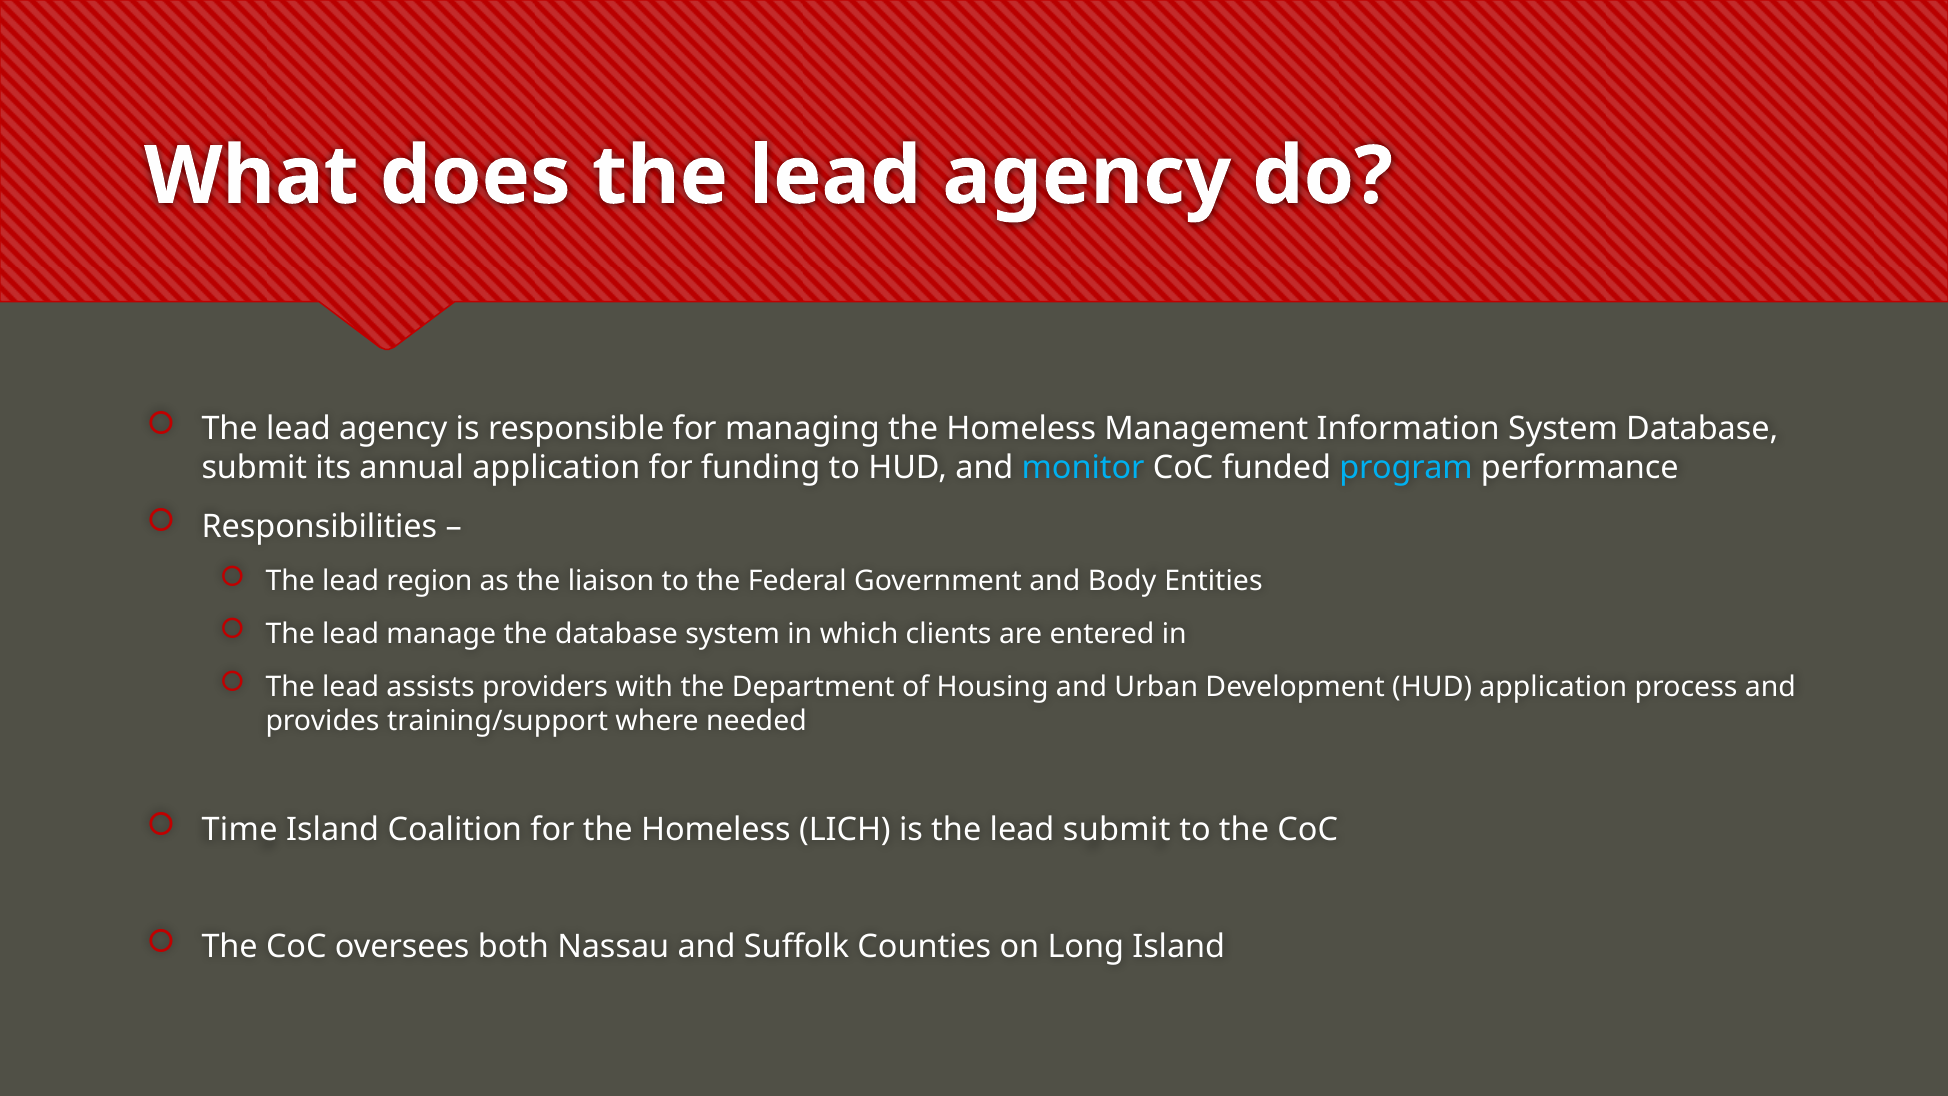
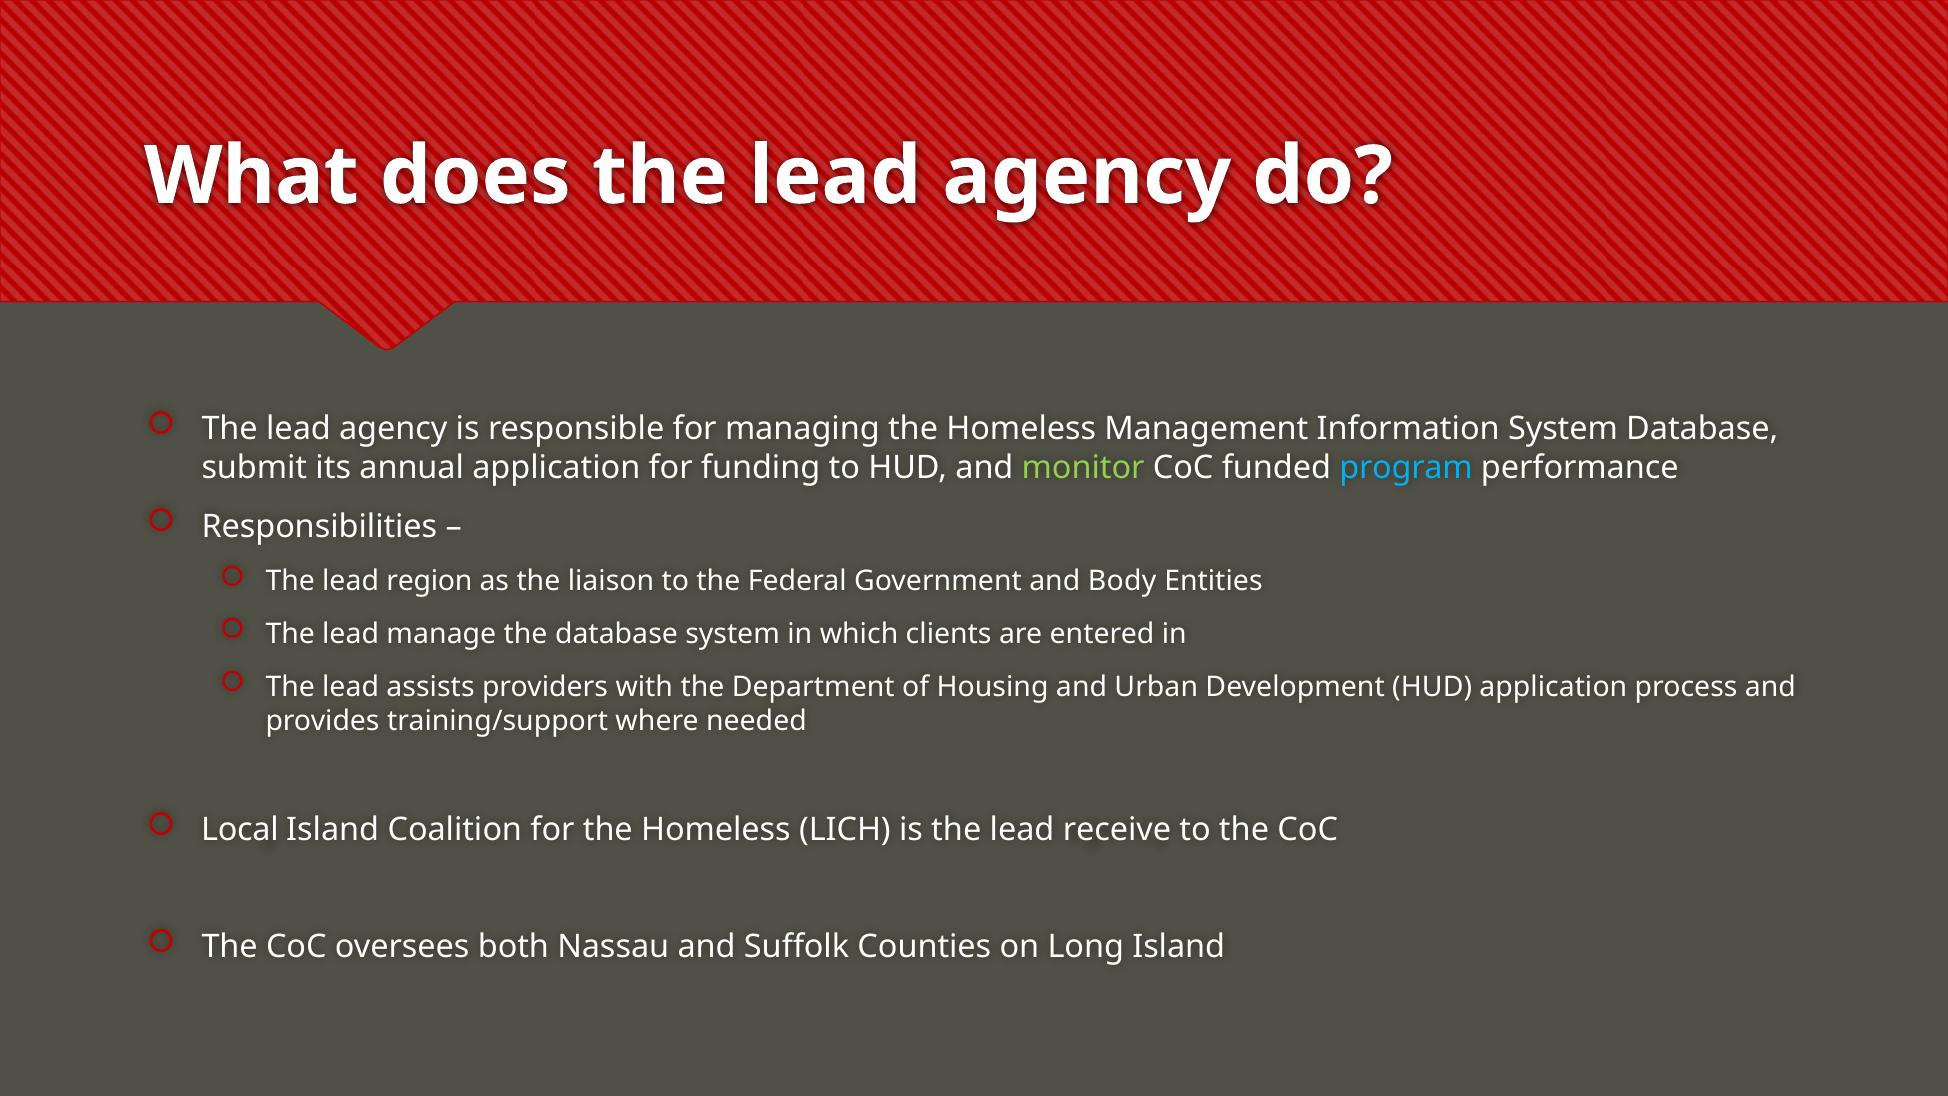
monitor colour: light blue -> light green (1083, 468)
Time: Time -> Local (240, 830)
lead submit: submit -> receive (1117, 830)
